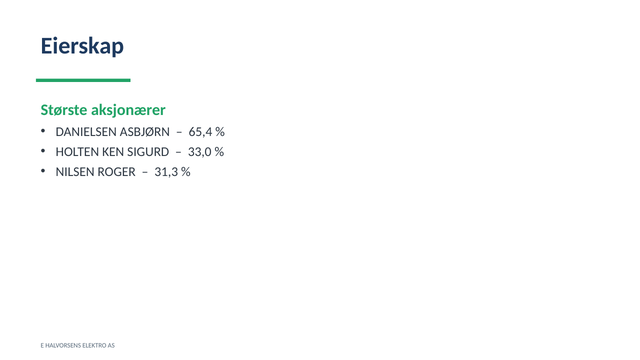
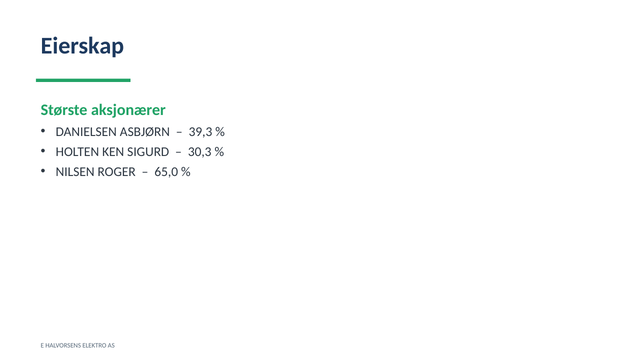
65,4: 65,4 -> 39,3 (200, 132)
33,0: 33,0 -> 30,3 (200, 152)
31,3: 31,3 -> 65,0 (166, 172)
